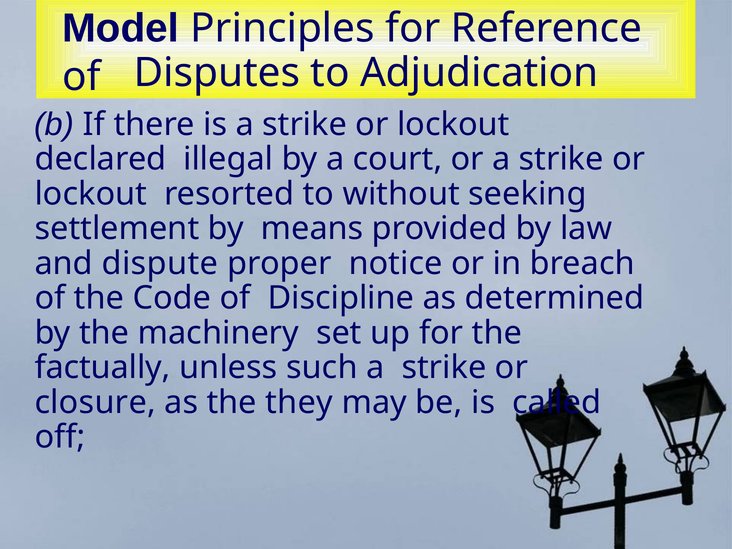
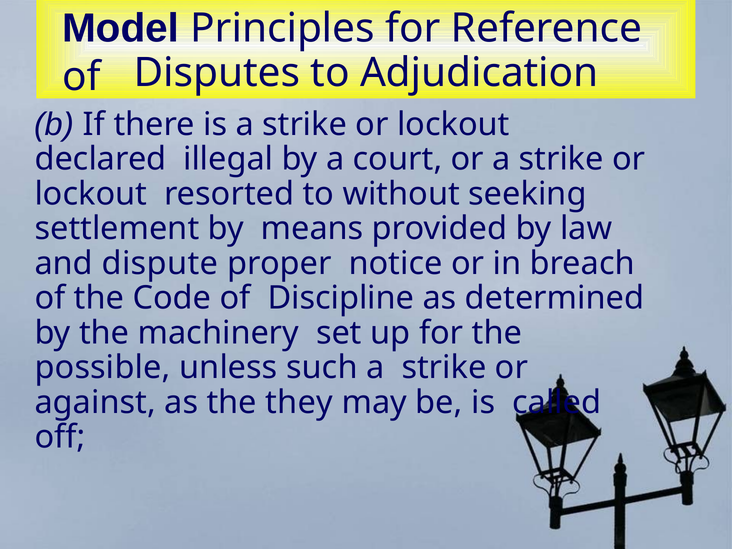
factually: factually -> possible (102, 368)
closure: closure -> against (95, 402)
